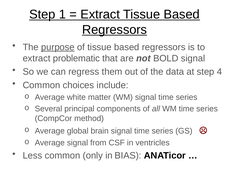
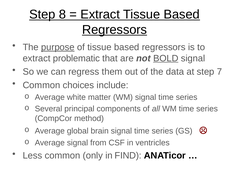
1: 1 -> 8 (62, 14)
BOLD underline: none -> present (166, 58)
4: 4 -> 7 (219, 72)
BIAS: BIAS -> FIND (128, 155)
